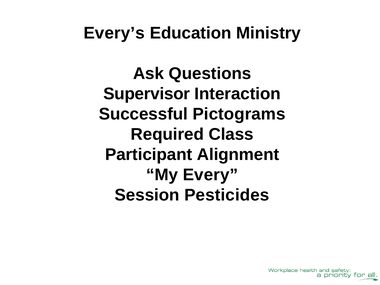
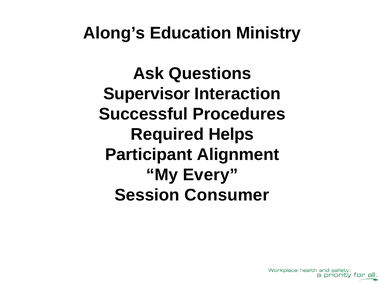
Every’s: Every’s -> Along’s (114, 33)
Pictograms: Pictograms -> Procedures (239, 114)
Class: Class -> Helps (231, 134)
Pesticides: Pesticides -> Consumer (227, 195)
